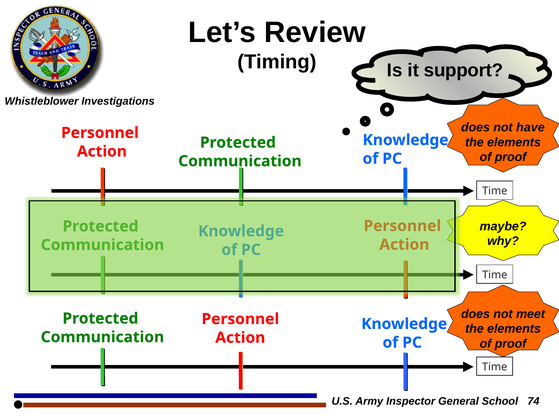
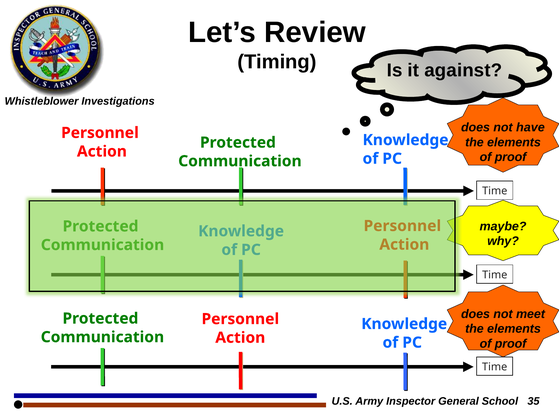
support: support -> against (463, 70)
74: 74 -> 35 (533, 401)
